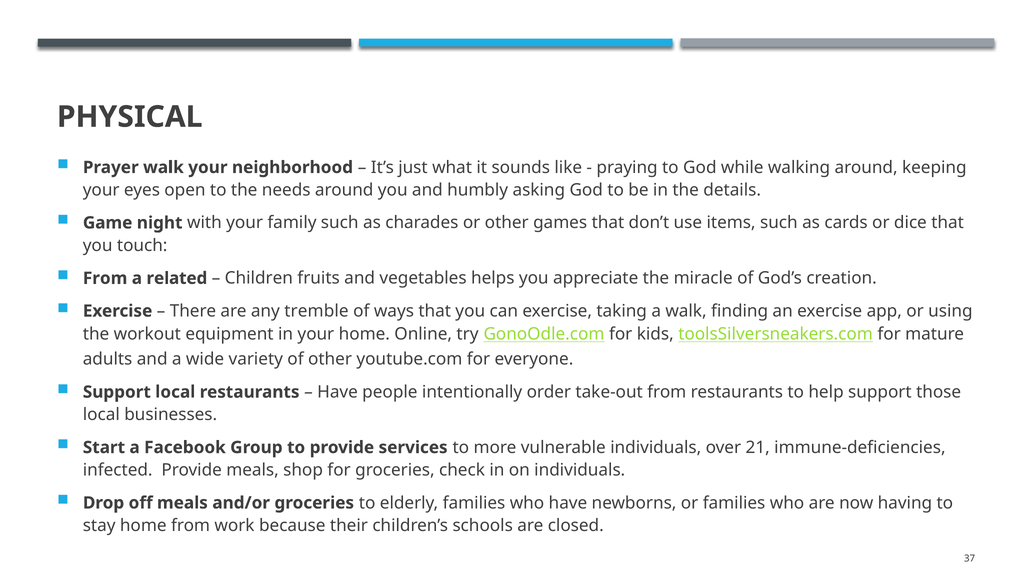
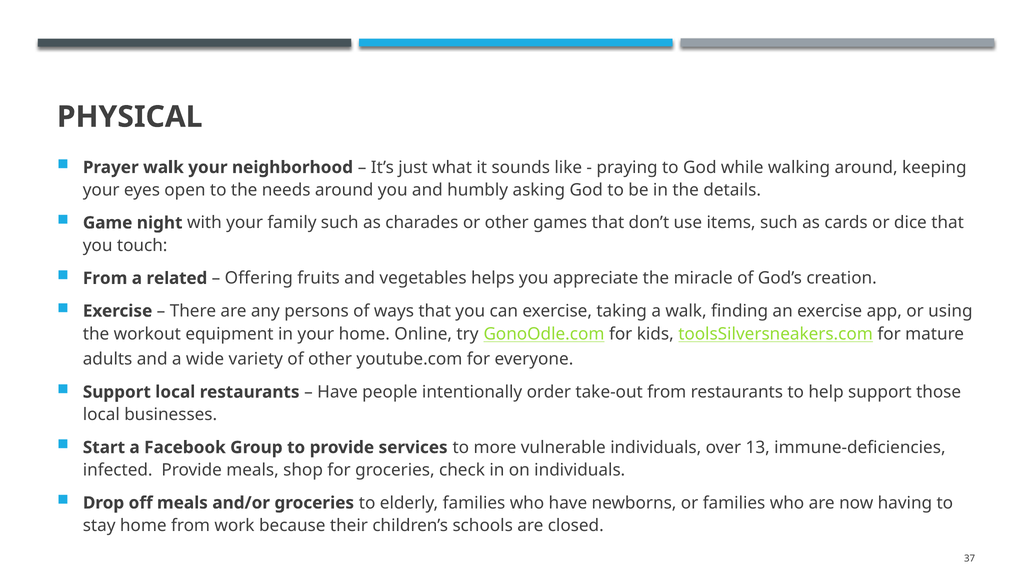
Children: Children -> Offering (259, 278)
tremble: tremble -> persons (317, 311)
21: 21 -> 13 (758, 448)
